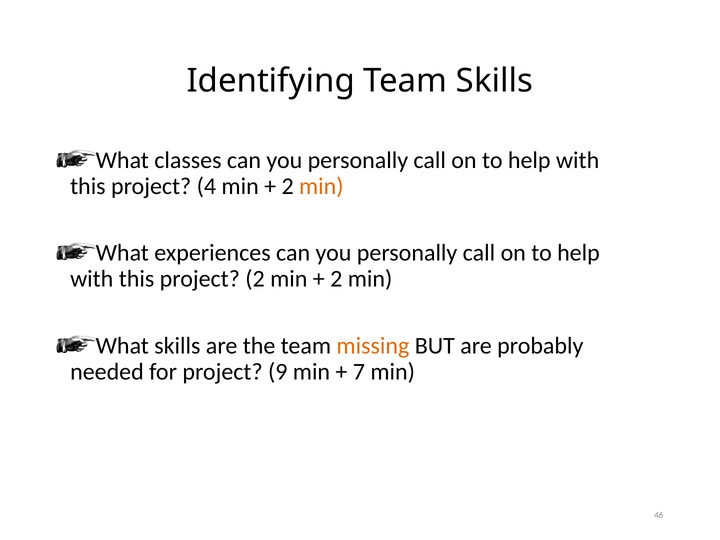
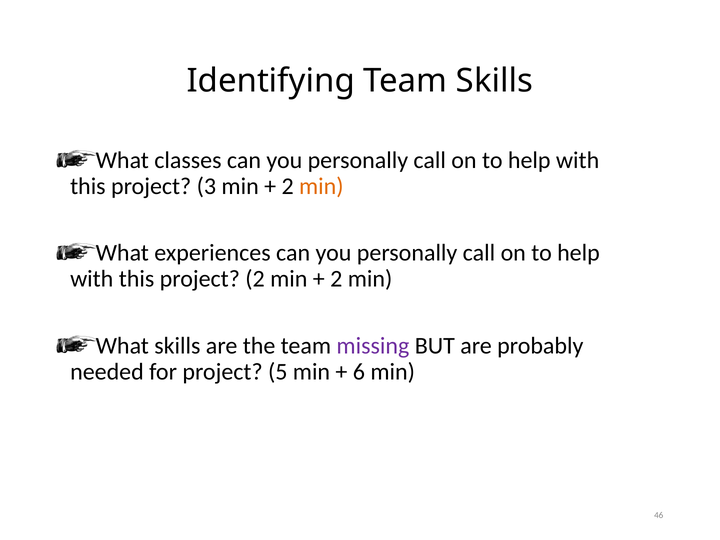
4: 4 -> 3 (206, 186)
missing colour: orange -> purple (373, 346)
9: 9 -> 5 (278, 372)
7: 7 -> 6 (359, 372)
